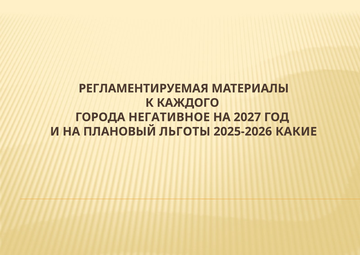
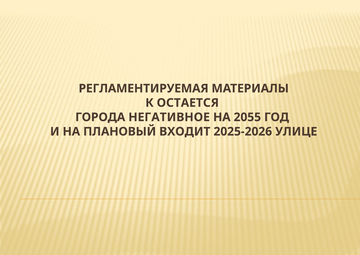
КАЖДОГО: КАЖДОГО -> ОСТАЕТСЯ (188, 103)
2027: 2027 -> 2055 (247, 117)
ЛЬГОТЫ: ЛЬГОТЫ -> ВХОДИТ (185, 131)
КАКИЕ: КАКИЕ -> УЛИЦЕ (296, 131)
